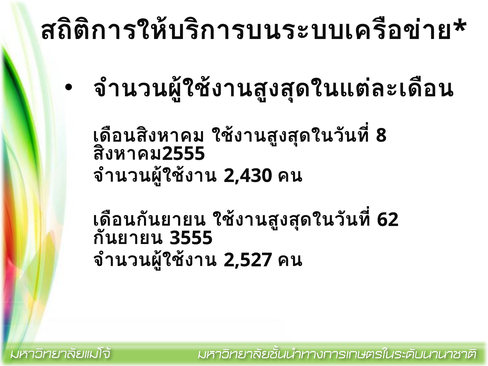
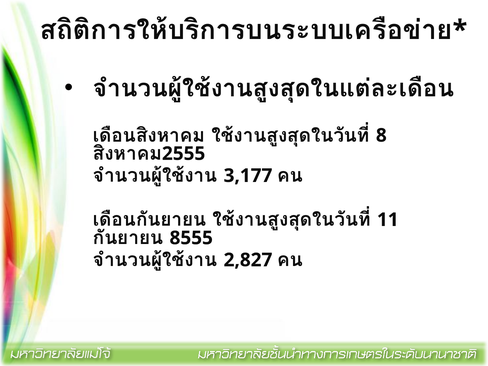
2,430: 2,430 -> 3,177 (248, 176)
62: 62 -> 11 (388, 220)
3555: 3555 -> 8555 (191, 238)
2,527: 2,527 -> 2,827 (248, 260)
